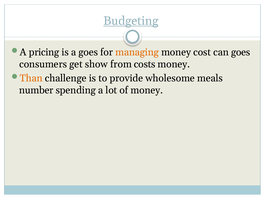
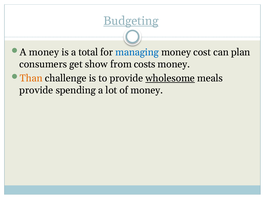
A pricing: pricing -> money (44, 52)
a goes: goes -> total (88, 52)
managing colour: orange -> blue (137, 52)
can goes: goes -> plan (241, 52)
wholesome underline: none -> present (170, 78)
number: number -> provide (36, 90)
